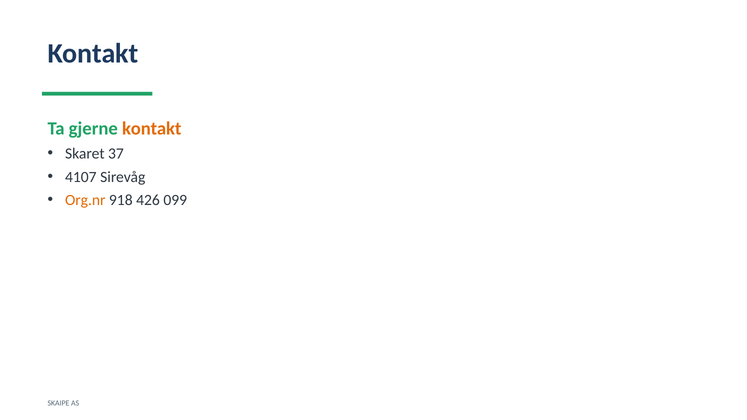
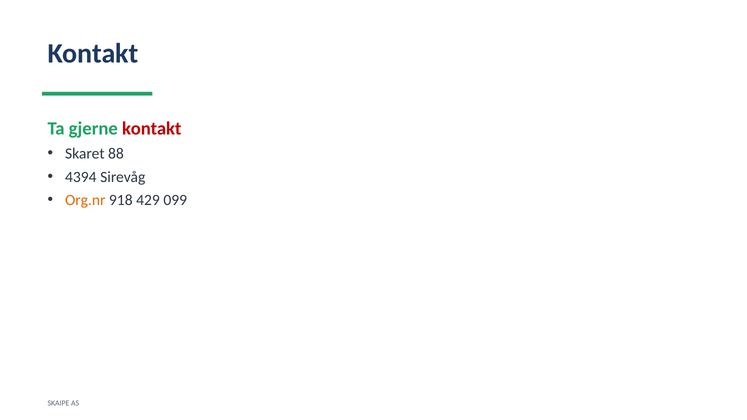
kontakt colour: orange -> red (152, 129)
37: 37 -> 88 (116, 154)
4107: 4107 -> 4394 (81, 177)
426: 426 -> 429 (148, 200)
